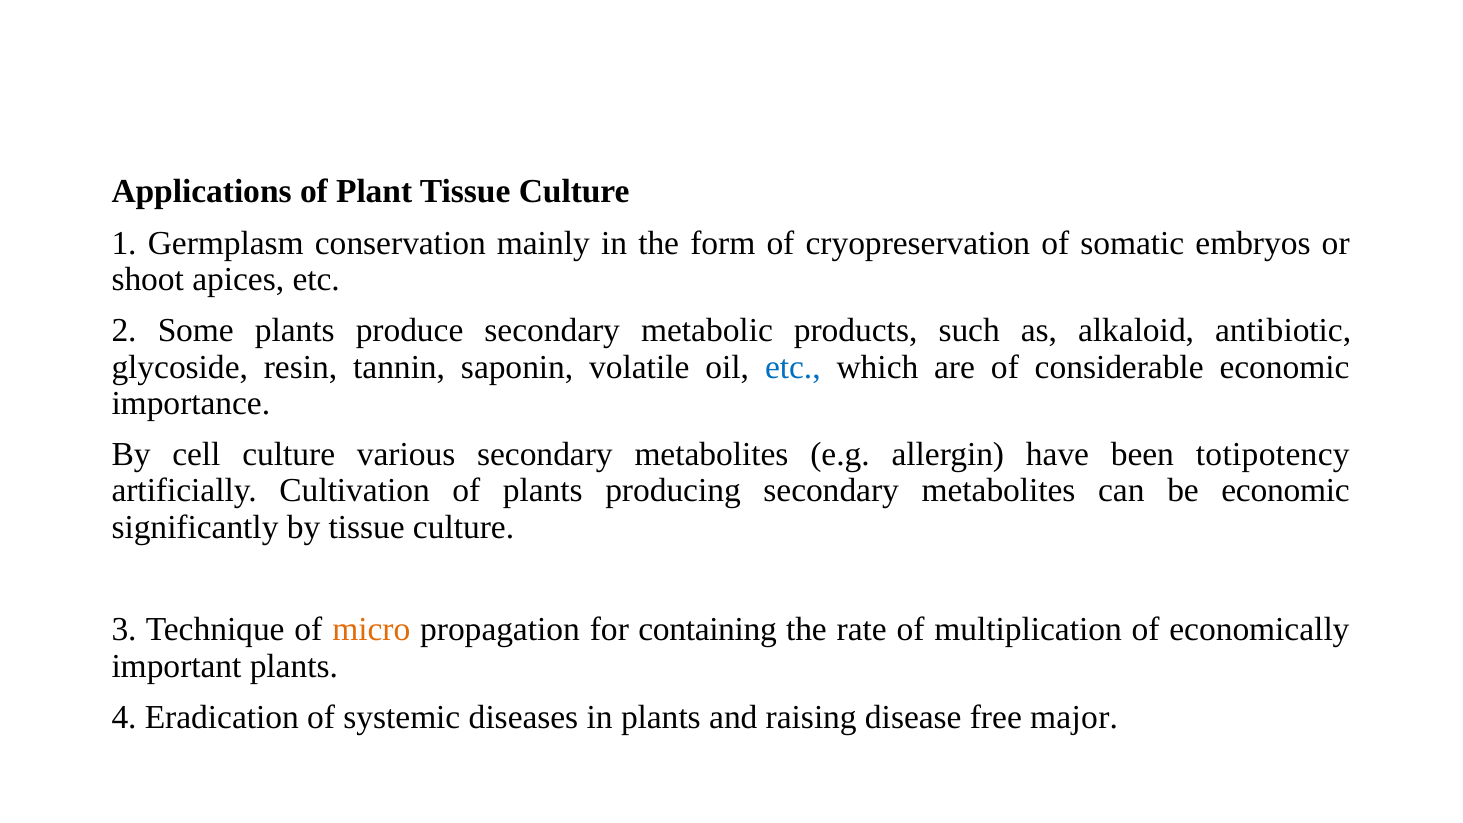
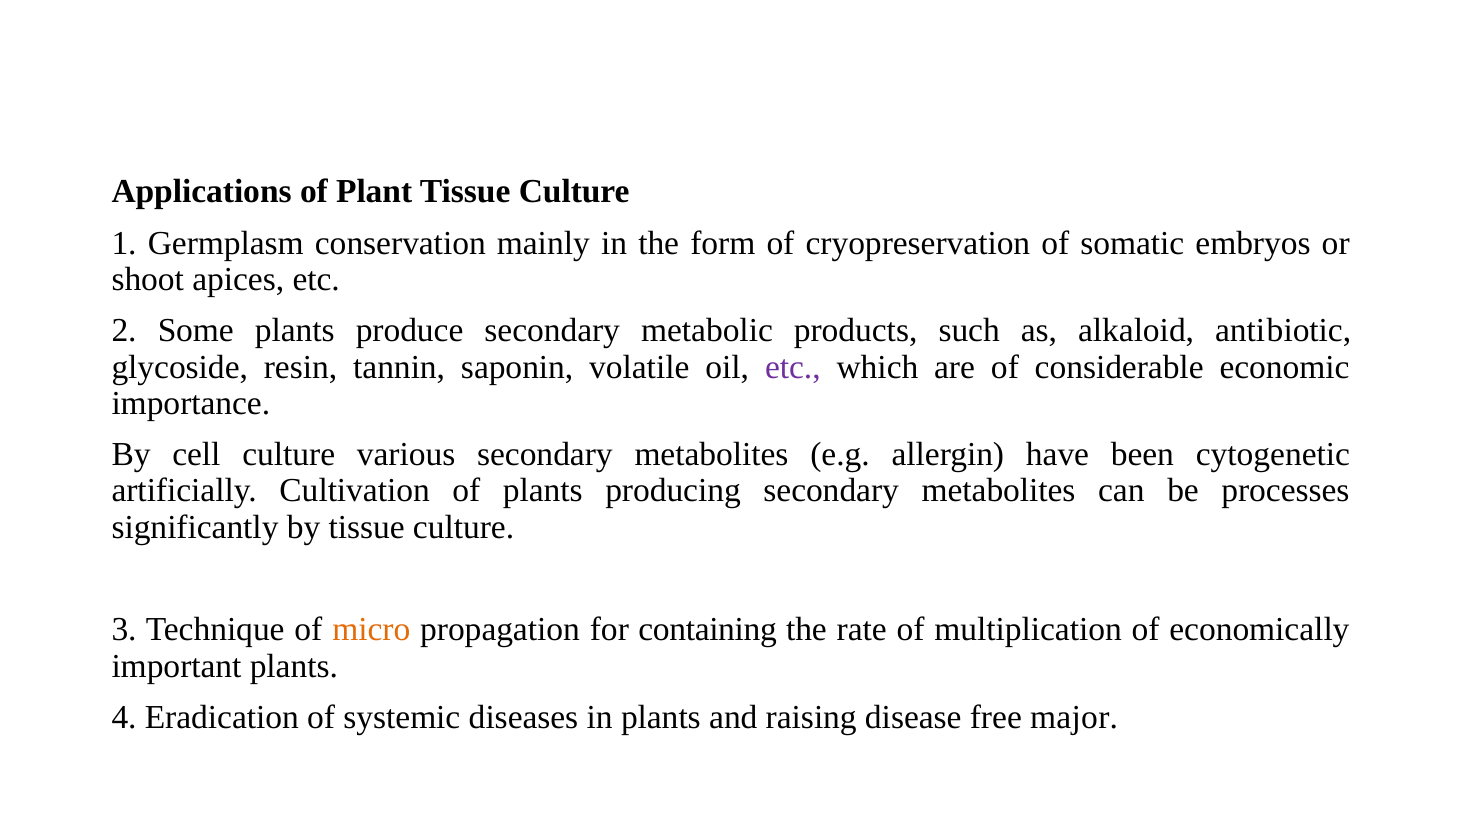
etc colour: blue -> purple (793, 367)
totipotency: totipotency -> cytogenetic (1273, 455)
be economic: economic -> processes (1285, 491)
